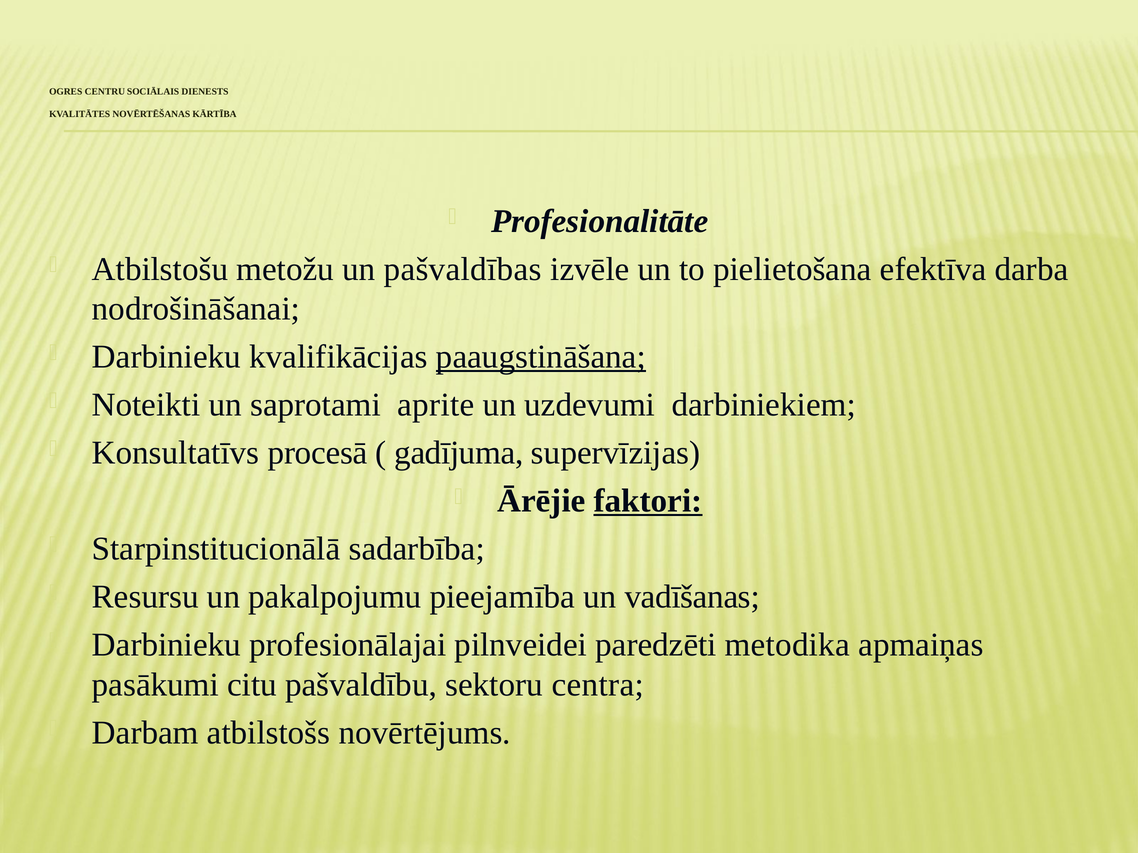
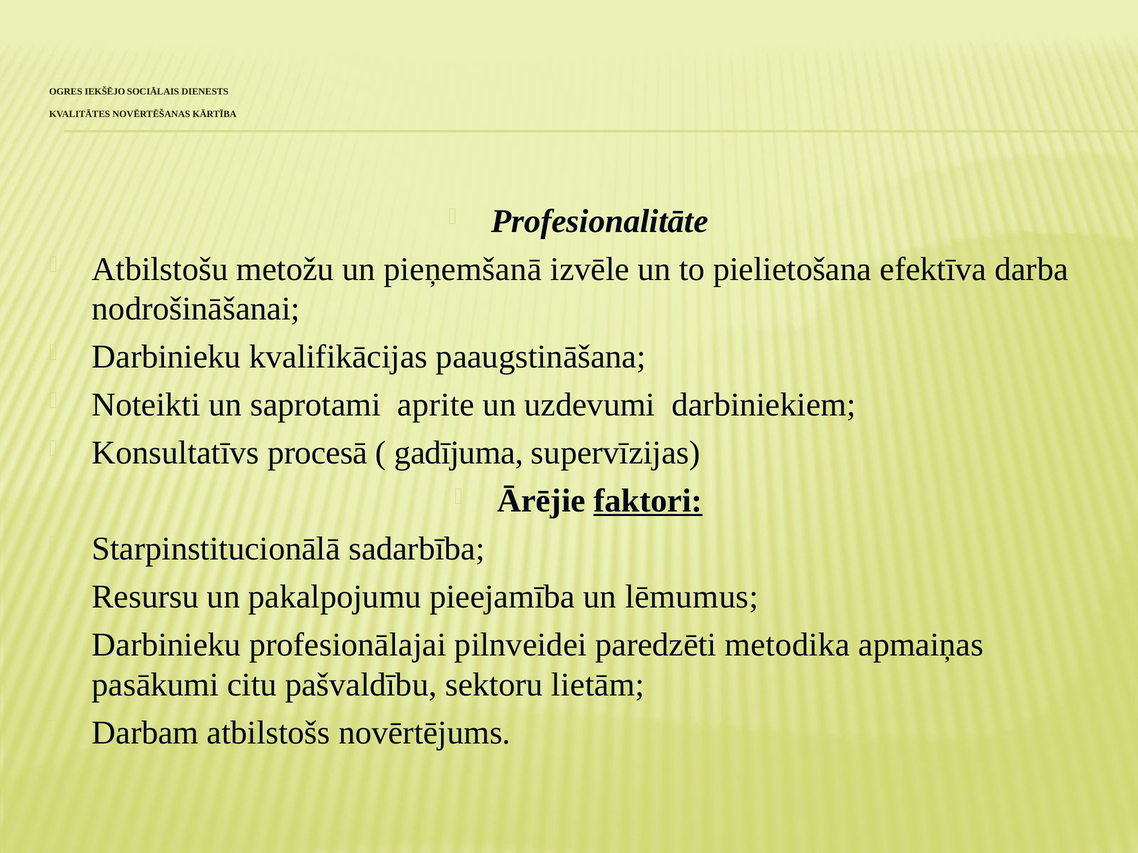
CENTRU: CENTRU -> IEKŠĒJO (105, 92)
pašvaldības: pašvaldības -> pieņemšanā (463, 269)
paaugstināšana underline: present -> none (541, 357)
vadīšanas: vadīšanas -> lēmumus (692, 597)
centra: centra -> lietām (598, 685)
